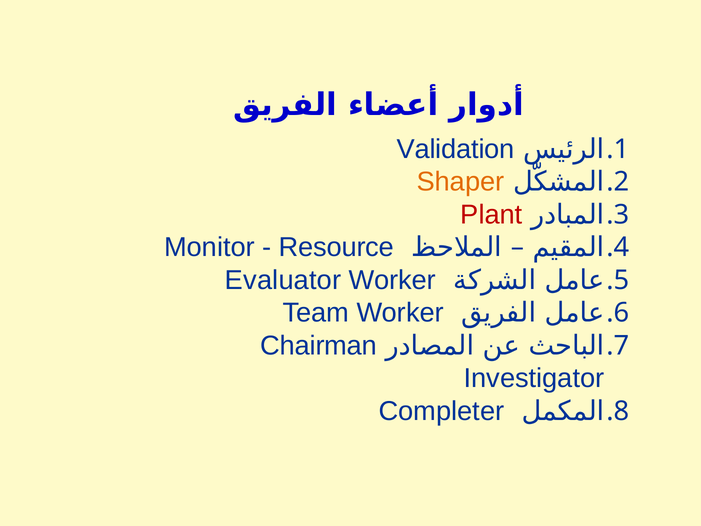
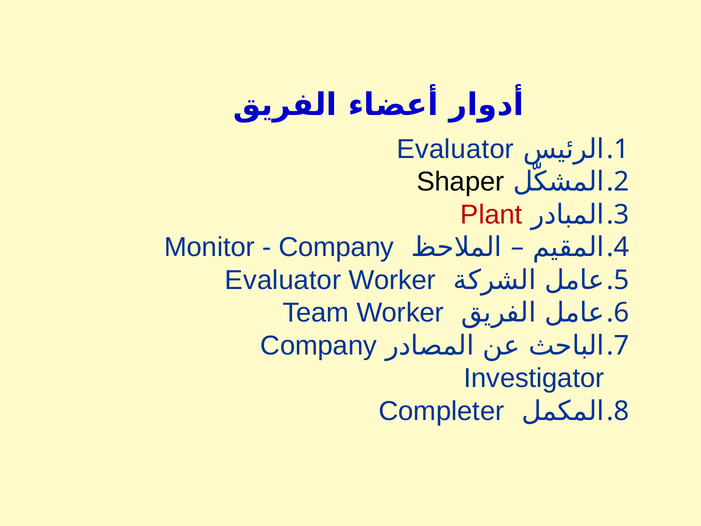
Validation: Validation -> Evaluator (455, 149)
Shaper colour: orange -> black (461, 182)
Resource: Resource -> Company (336, 247)
Chairman: Chairman -> Company (319, 345)
